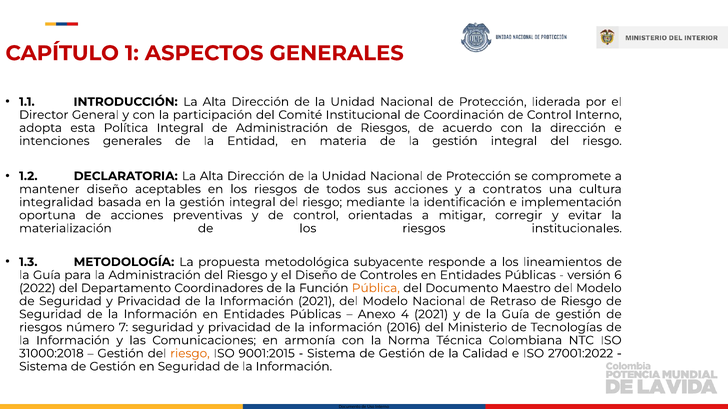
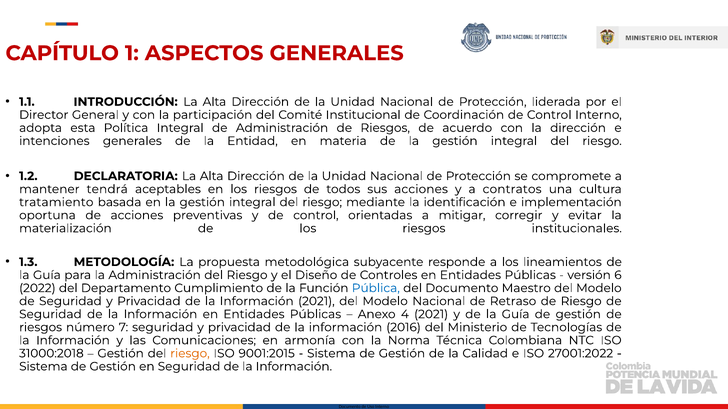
mantener diseño: diseño -> tendrá (107, 189)
integralidad: integralidad -> tratamiento (56, 202)
Coordinadores: Coordinadores -> Cumplimiento (219, 288)
Pública colour: orange -> blue (376, 288)
